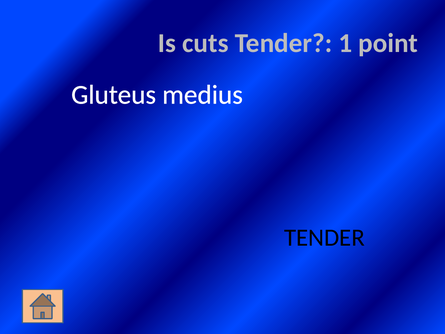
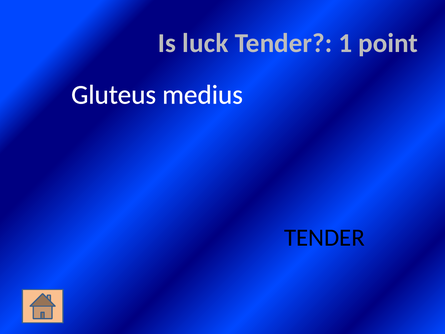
cuts: cuts -> luck (205, 43)
